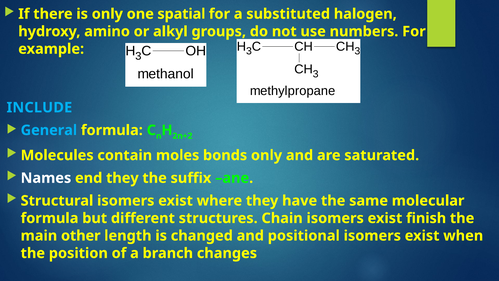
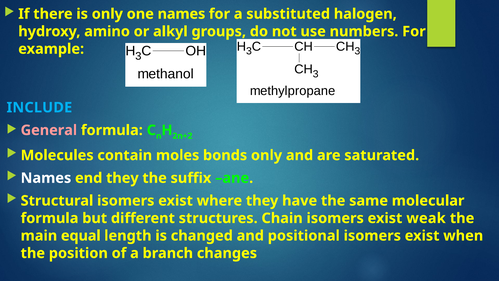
one spatial: spatial -> names (181, 14)
General colour: light blue -> pink (49, 130)
finish: finish -> weak (426, 218)
other: other -> equal (81, 235)
